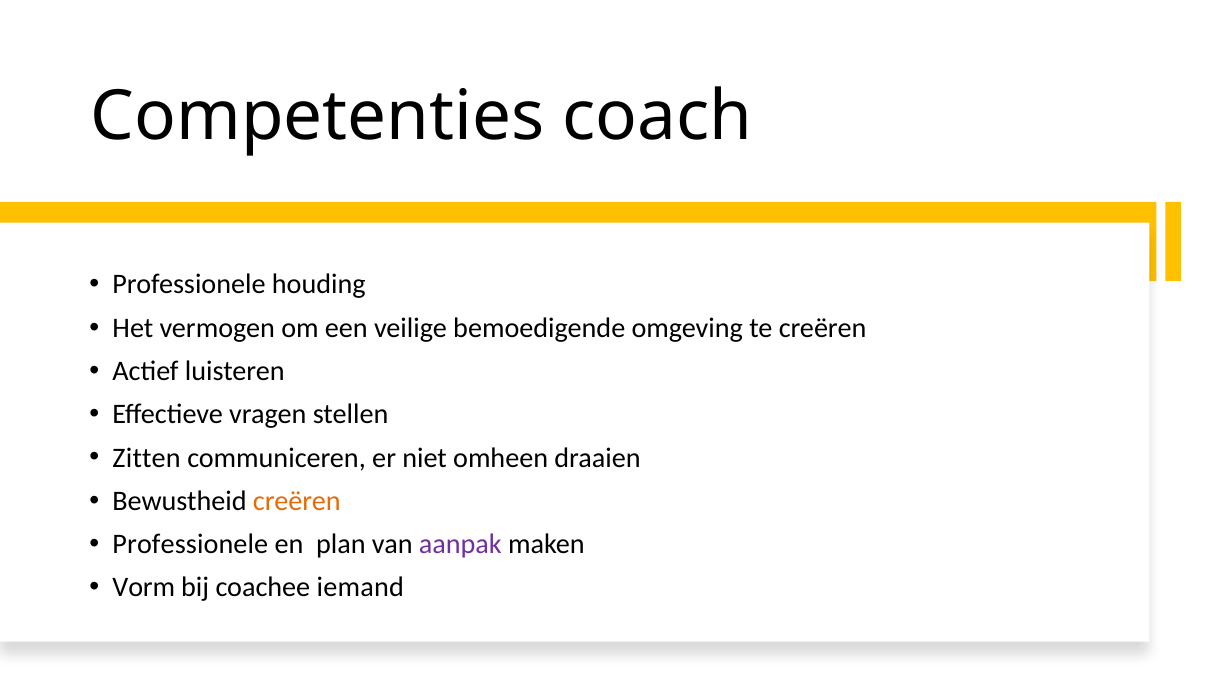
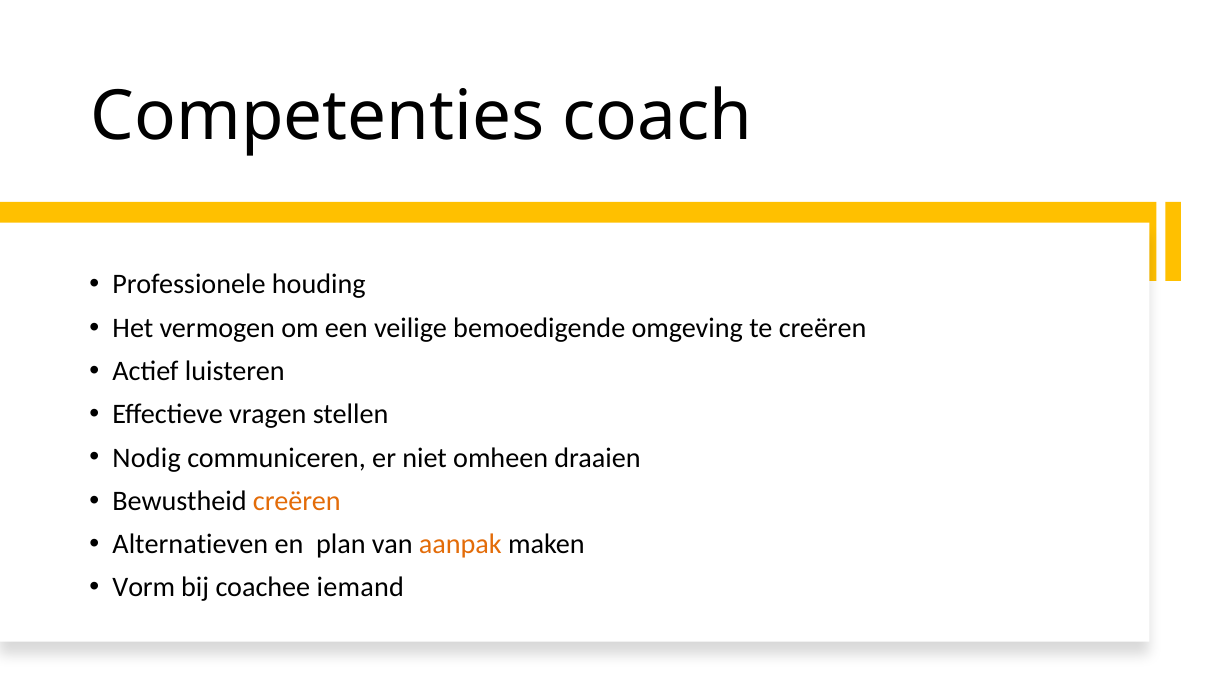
Zitten: Zitten -> Nodig (147, 457)
Professionele: Professionele -> Alternatieven (190, 544)
aanpak colour: purple -> orange (460, 544)
